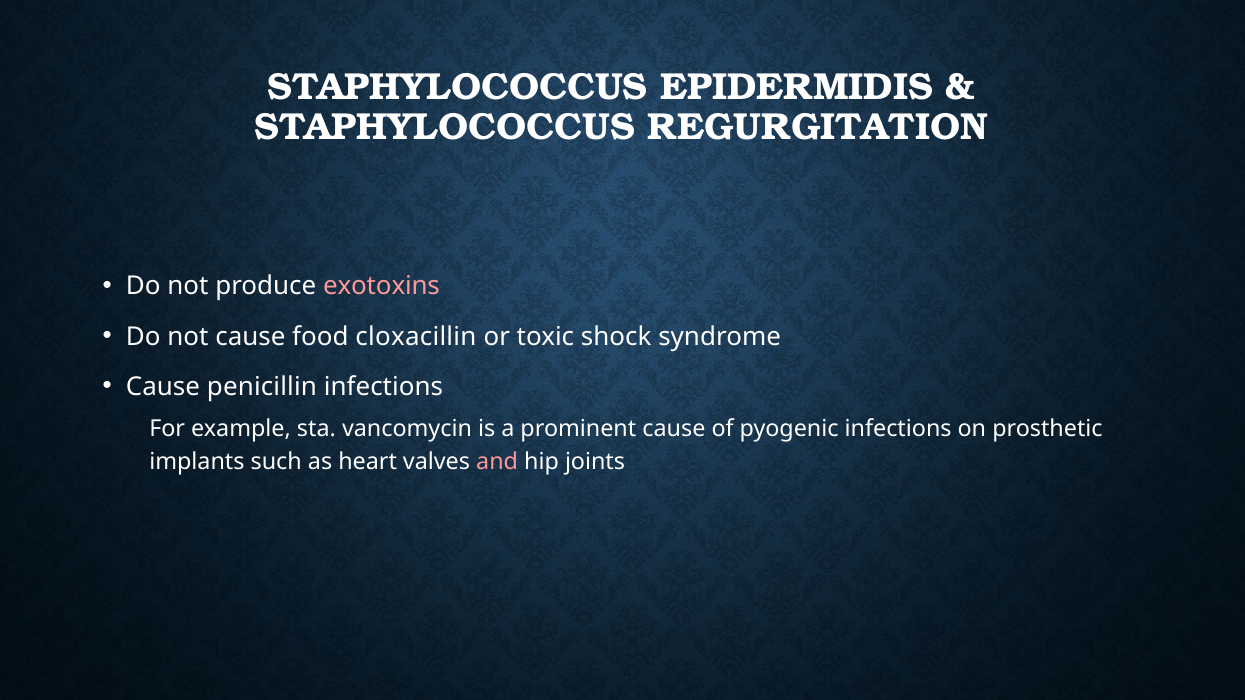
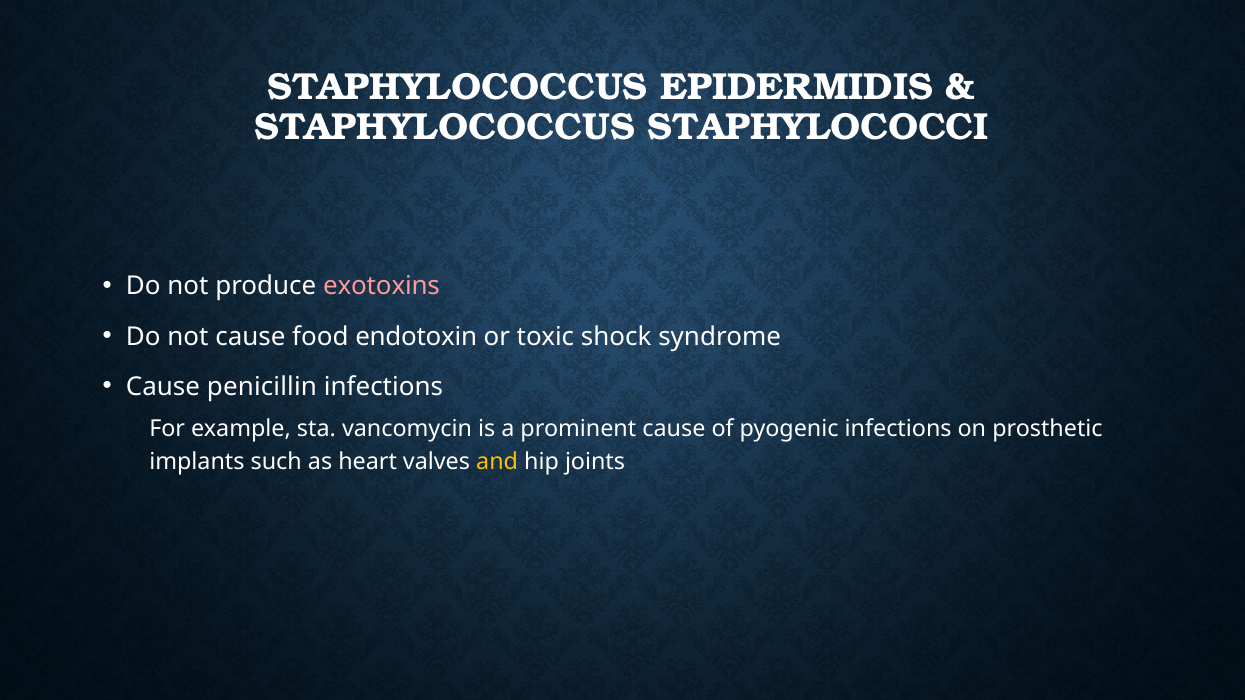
REGURGITATION: REGURGITATION -> STAPHYLOCOCCI (818, 128)
cloxacillin: cloxacillin -> endotoxin (416, 337)
and colour: pink -> yellow (497, 462)
